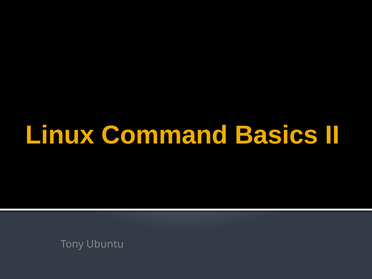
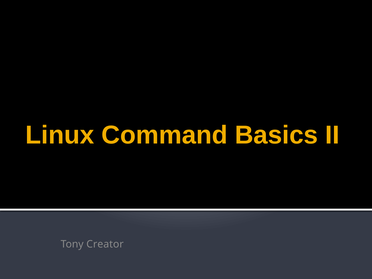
Ubuntu: Ubuntu -> Creator (105, 244)
